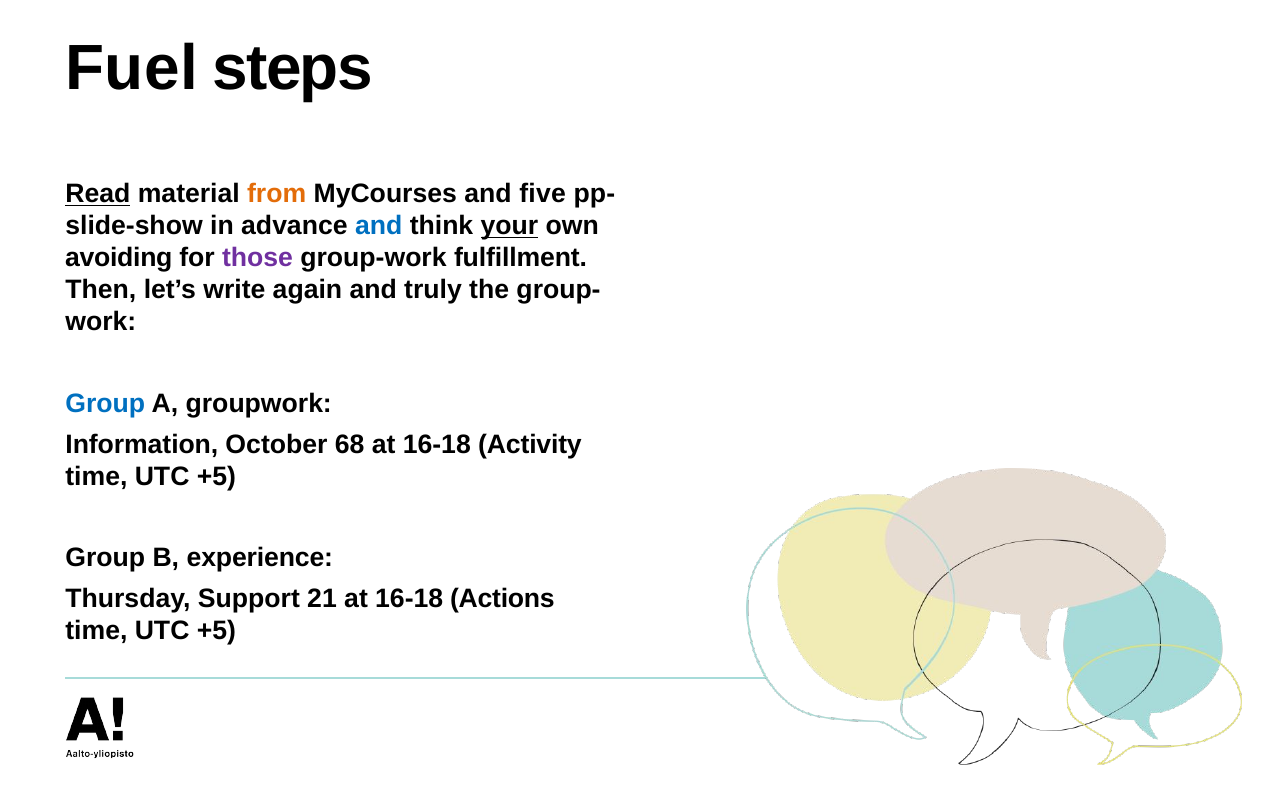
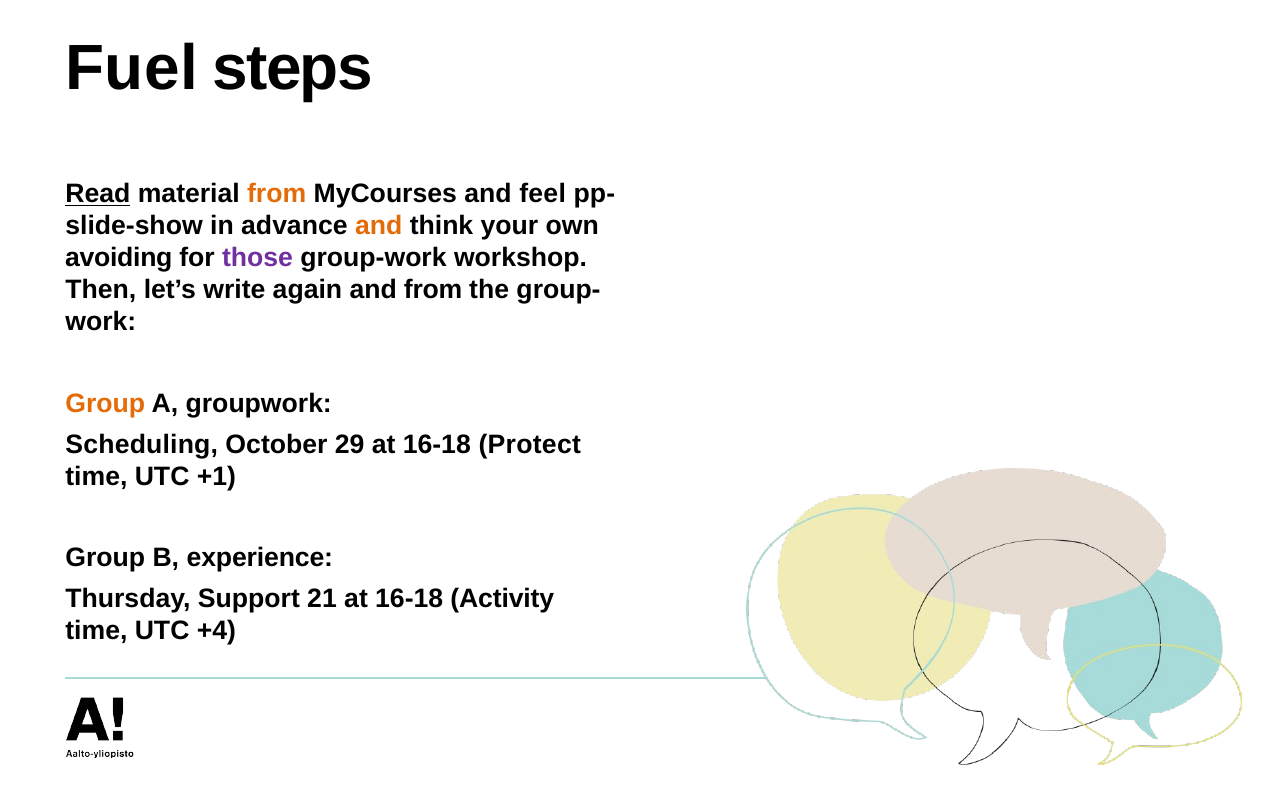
five: five -> feel (543, 194)
and colour: blue -> orange (379, 226)
your underline: present -> none (509, 226)
fulfillment: fulfillment -> workshop (520, 258)
and truly: truly -> from (433, 290)
Group colour: blue -> orange (105, 404)
Information: Information -> Scheduling (142, 444)
68: 68 -> 29 (350, 444)
Activity: Activity -> Protect (530, 444)
+5: +5 -> +1 (216, 476)
Actions: Actions -> Activity (502, 599)
+5: +5 -> +4 (216, 631)
